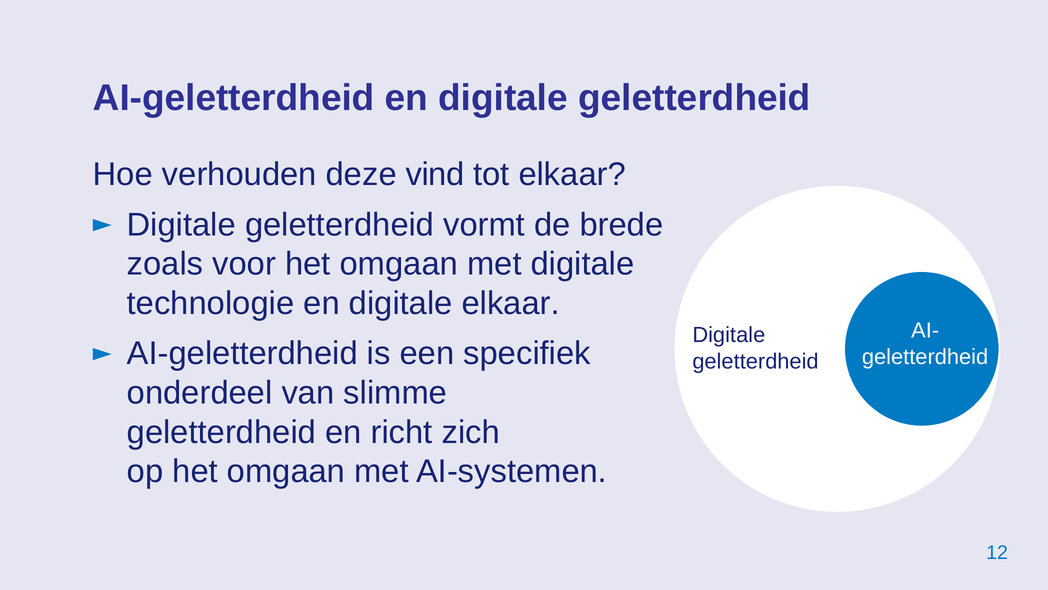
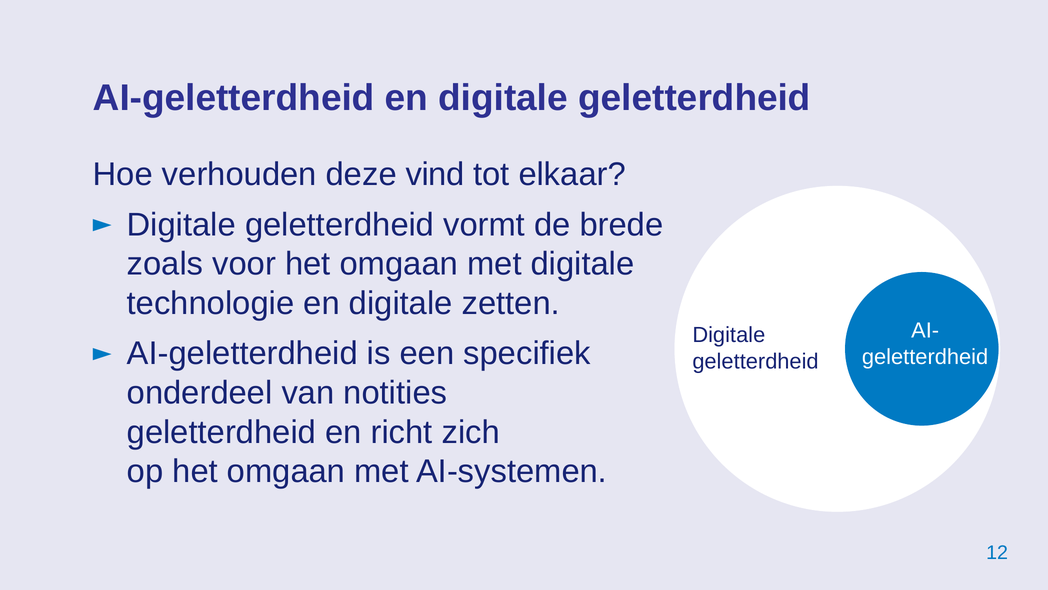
digitale elkaar: elkaar -> zetten (511, 303)
slimme: slimme -> notities (395, 393)
